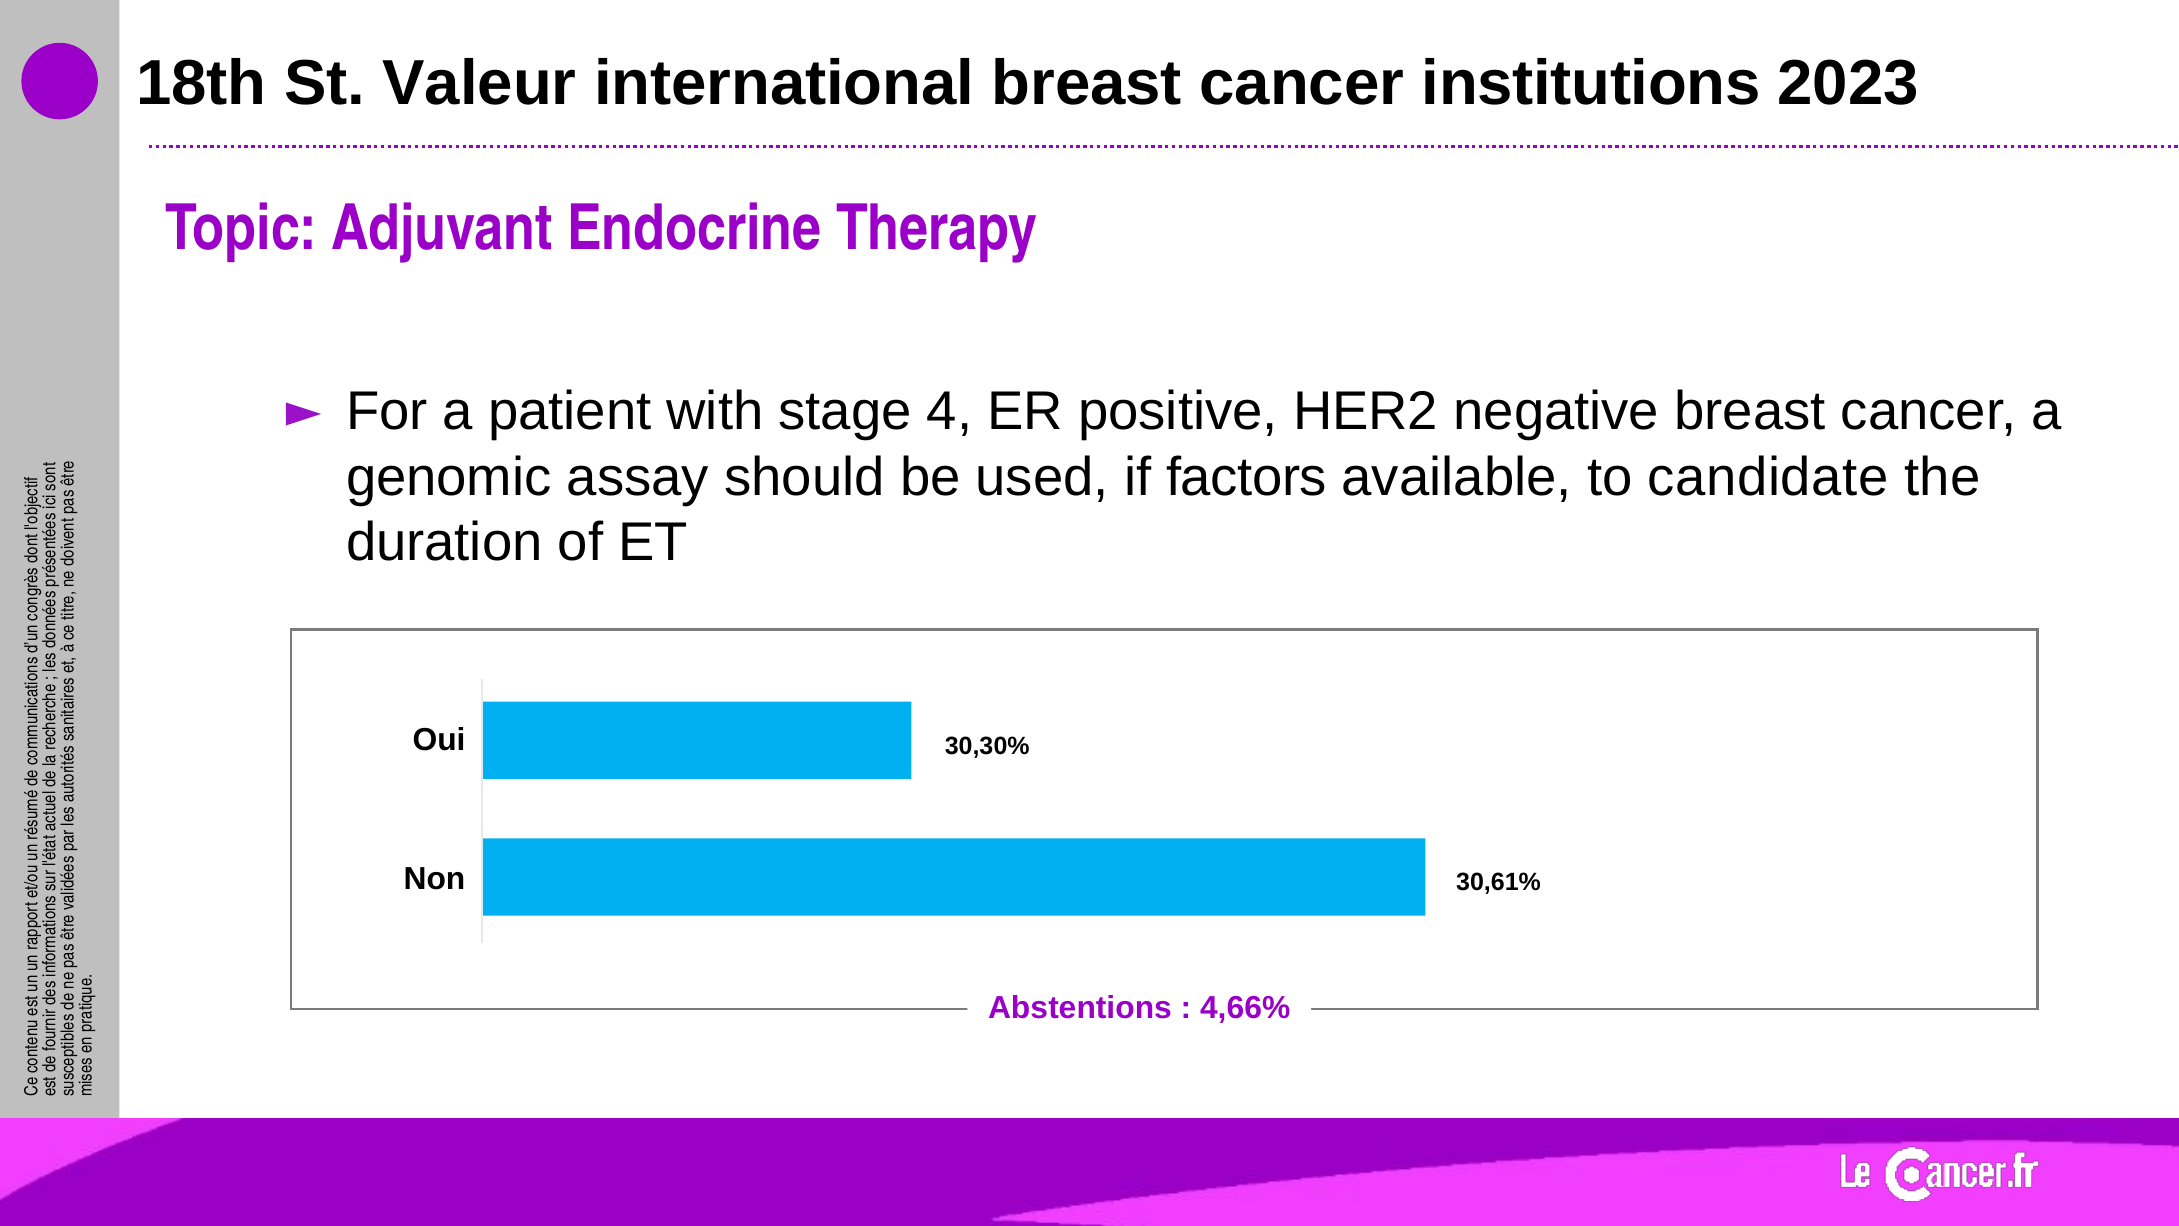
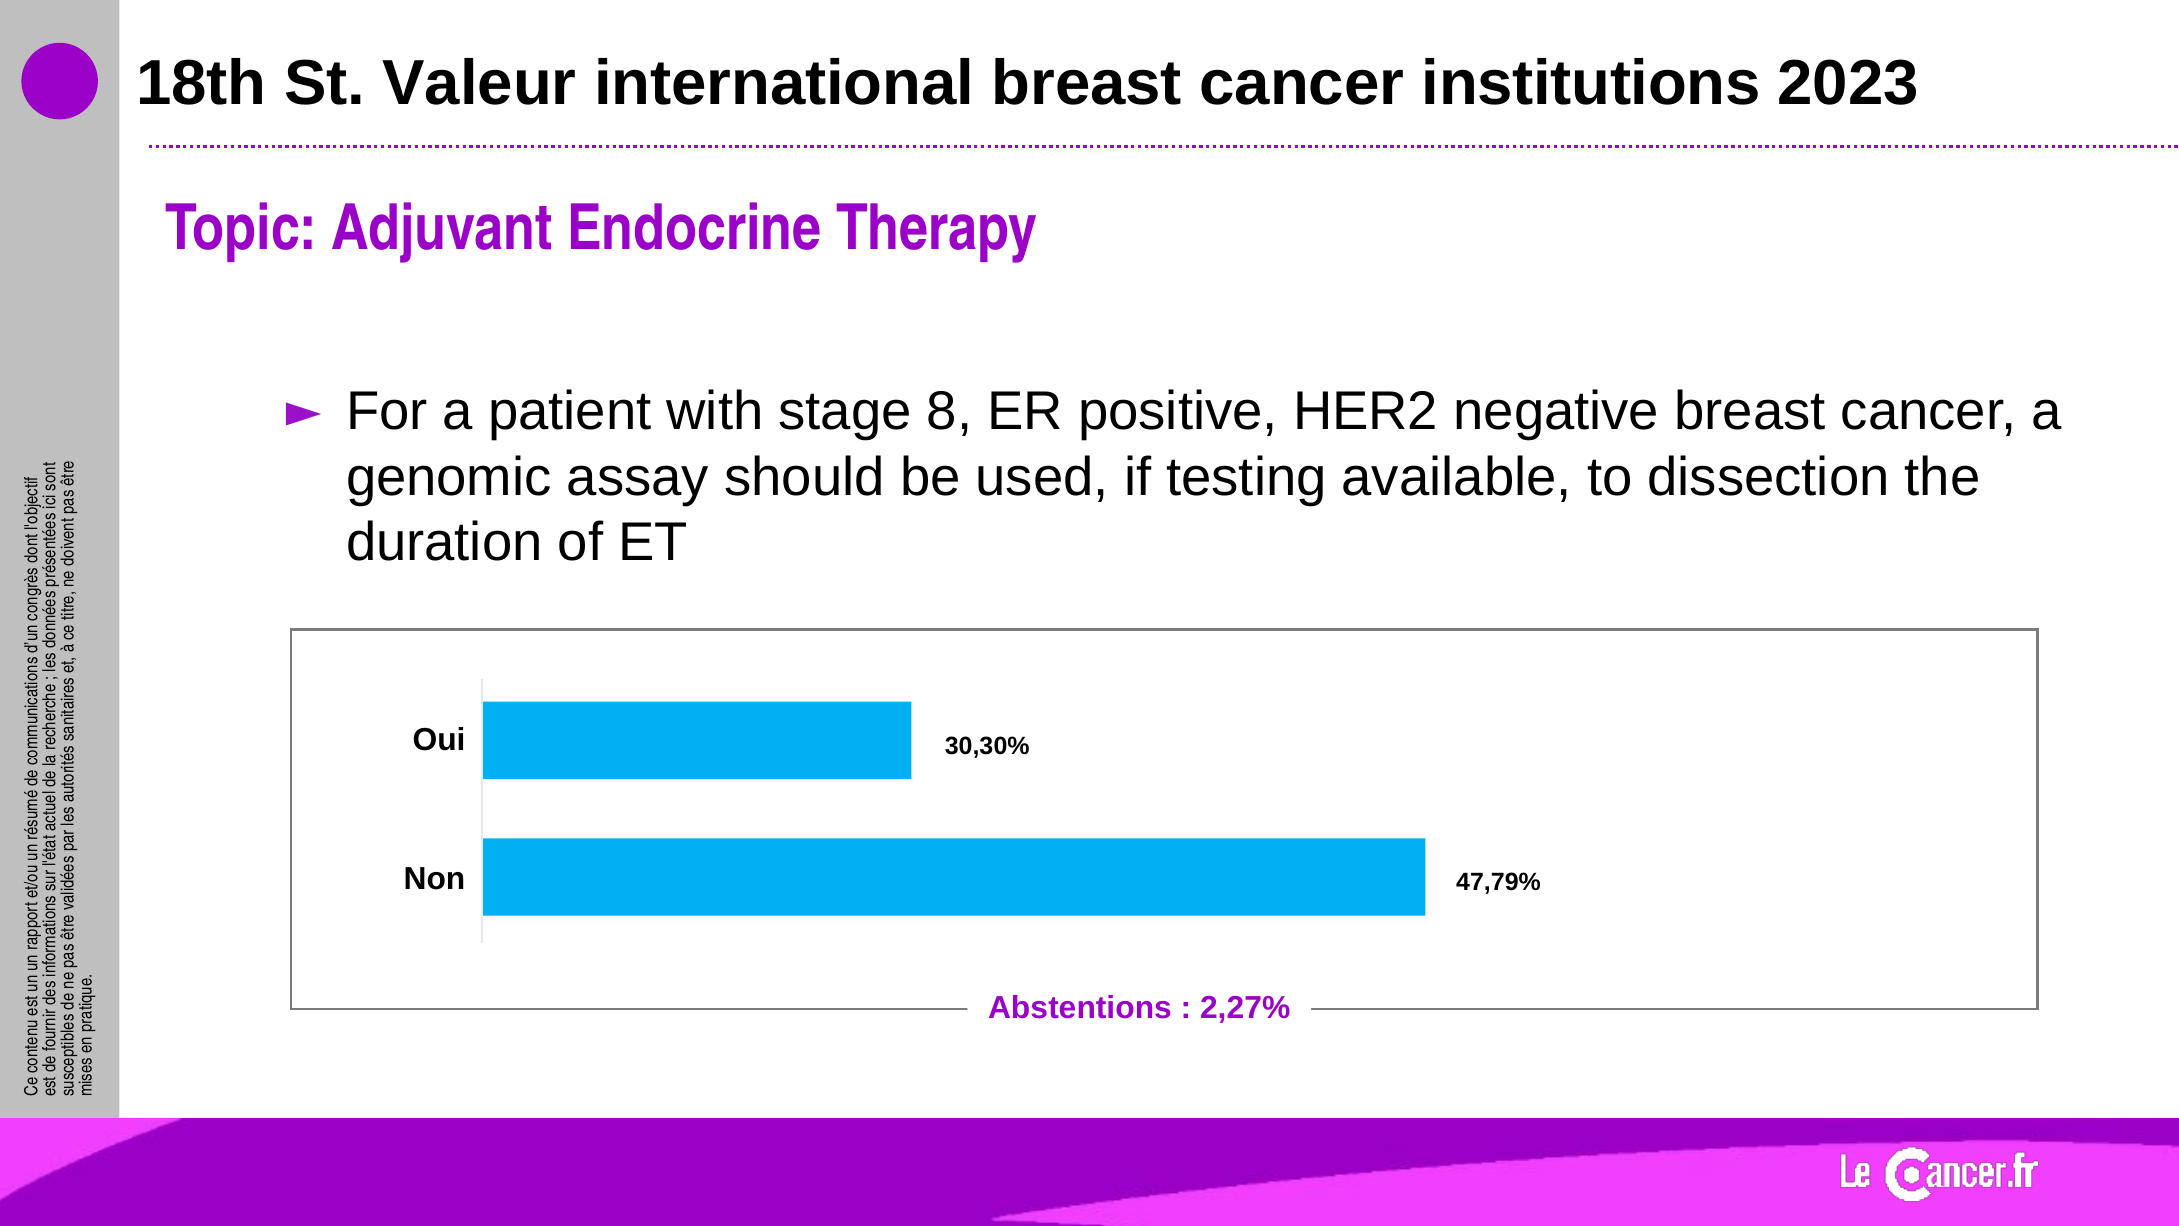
4: 4 -> 8 (950, 412)
factors: factors -> testing (1246, 477)
candidate: candidate -> dissection (1769, 477)
30,61%: 30,61% -> 47,79% (1499, 882)
4,66%: 4,66% -> 2,27% (1245, 1007)
